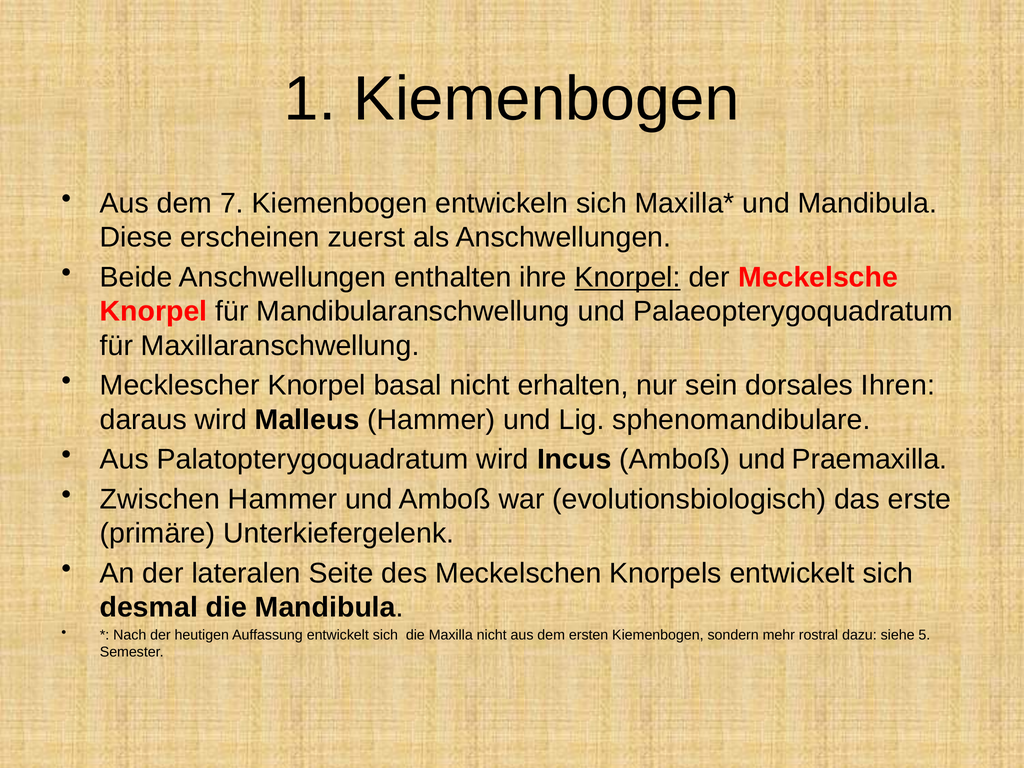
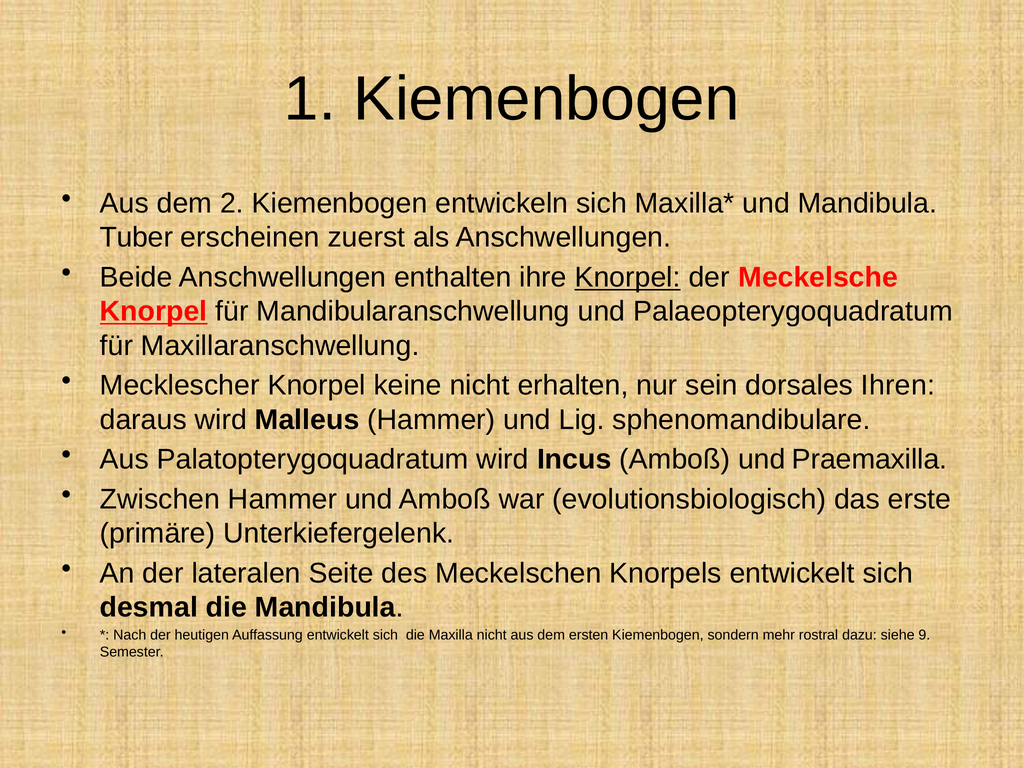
7: 7 -> 2 (232, 203)
Diese: Diese -> Tuber (136, 238)
Knorpel underline: none -> present (154, 312)
basal: basal -> keine (408, 385)
5: 5 -> 9 (924, 635)
